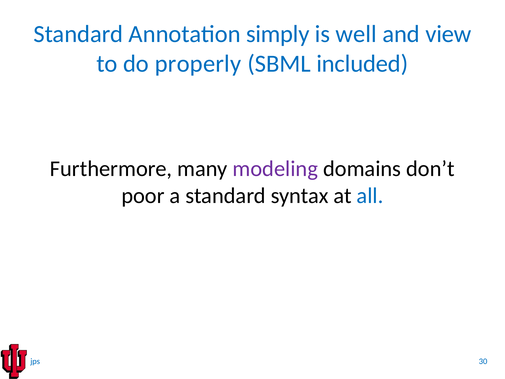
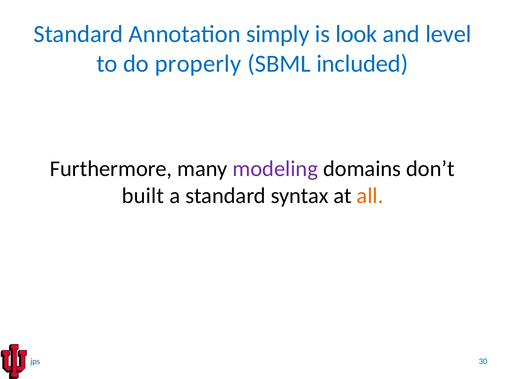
well: well -> look (356, 34)
view: view -> level (448, 34)
poor: poor -> built (143, 196)
all colour: blue -> orange (370, 196)
